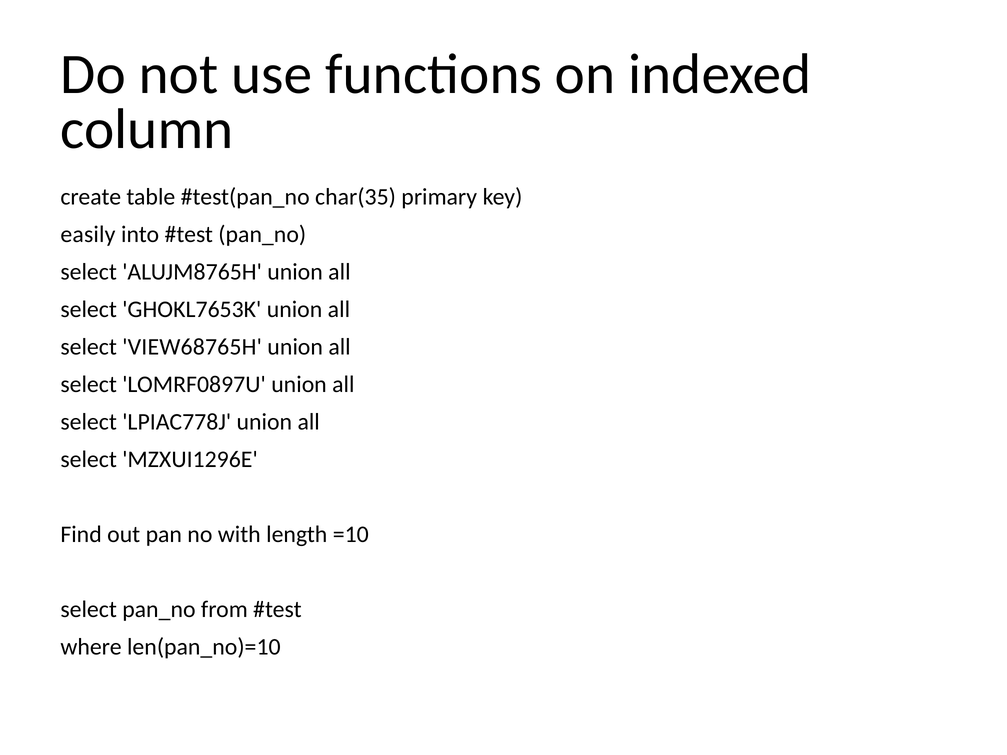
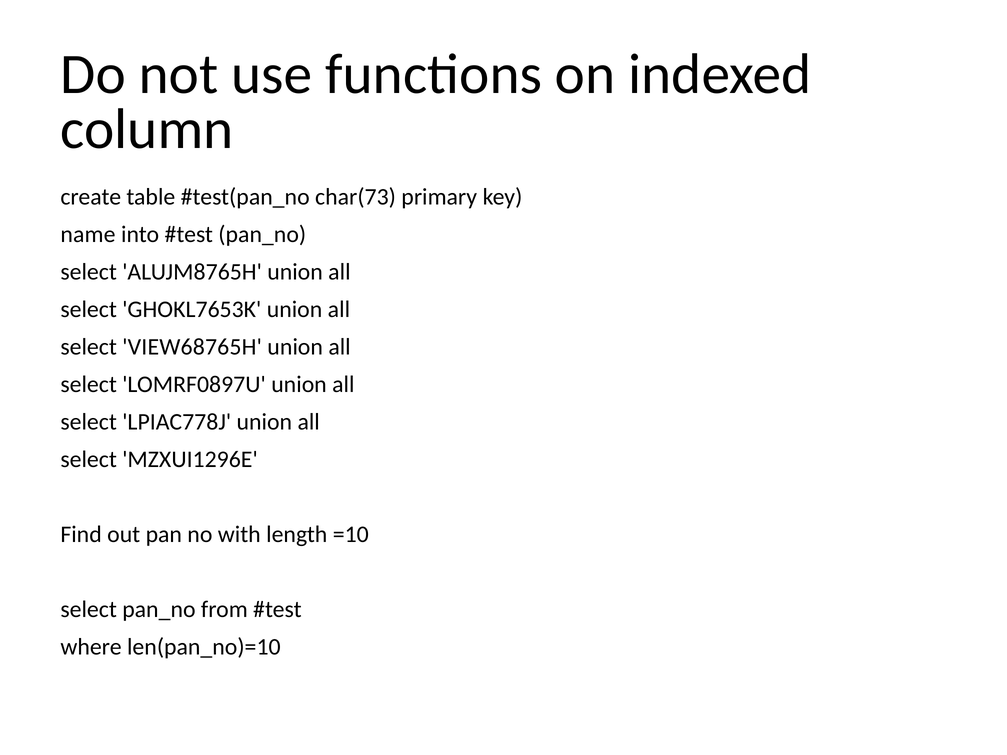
char(35: char(35 -> char(73 (356, 197)
easily: easily -> name (88, 235)
